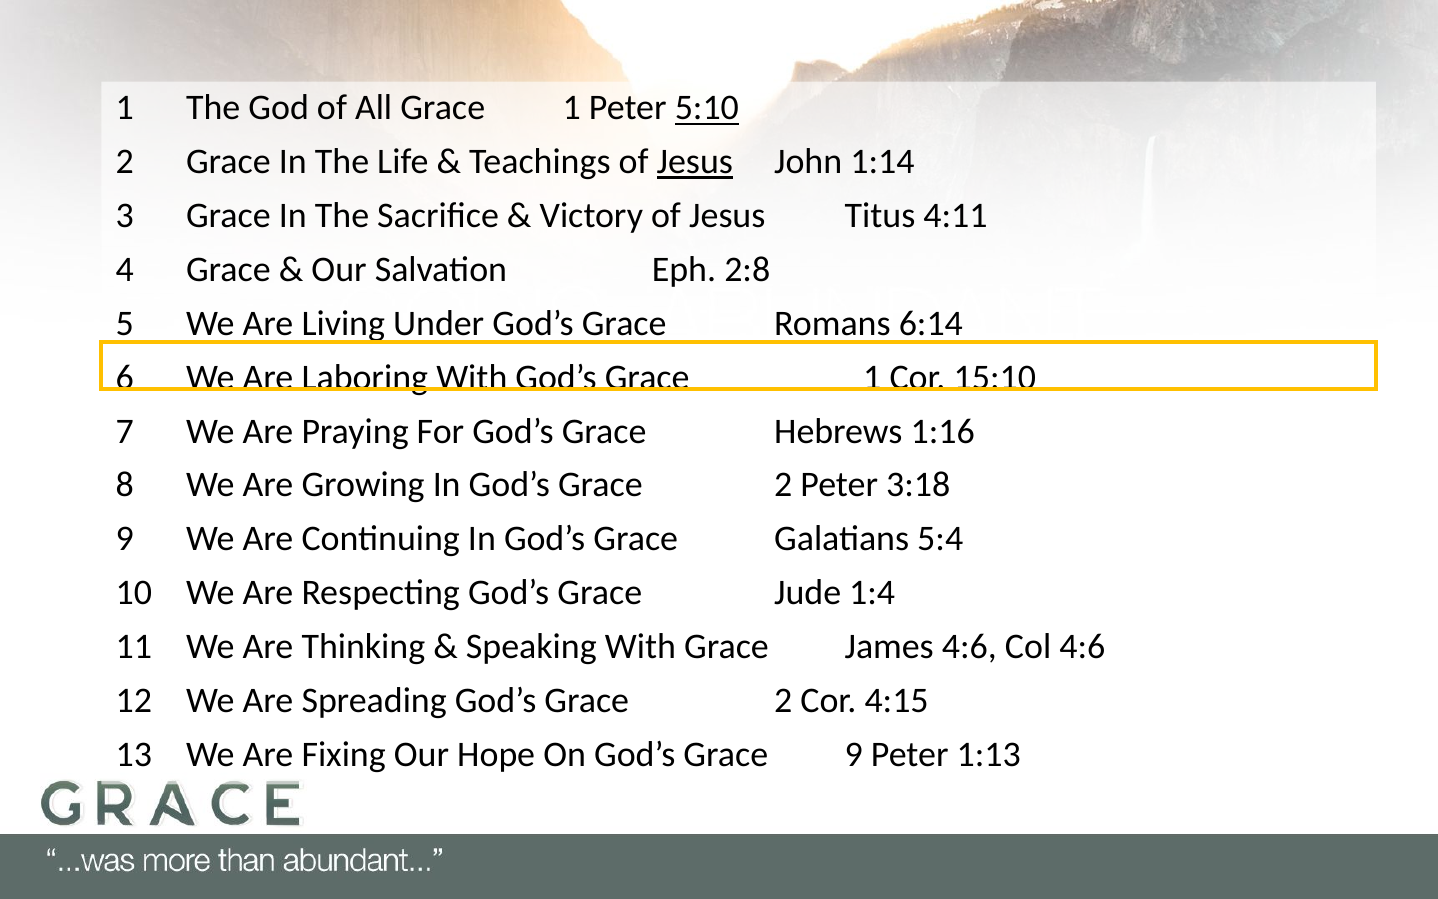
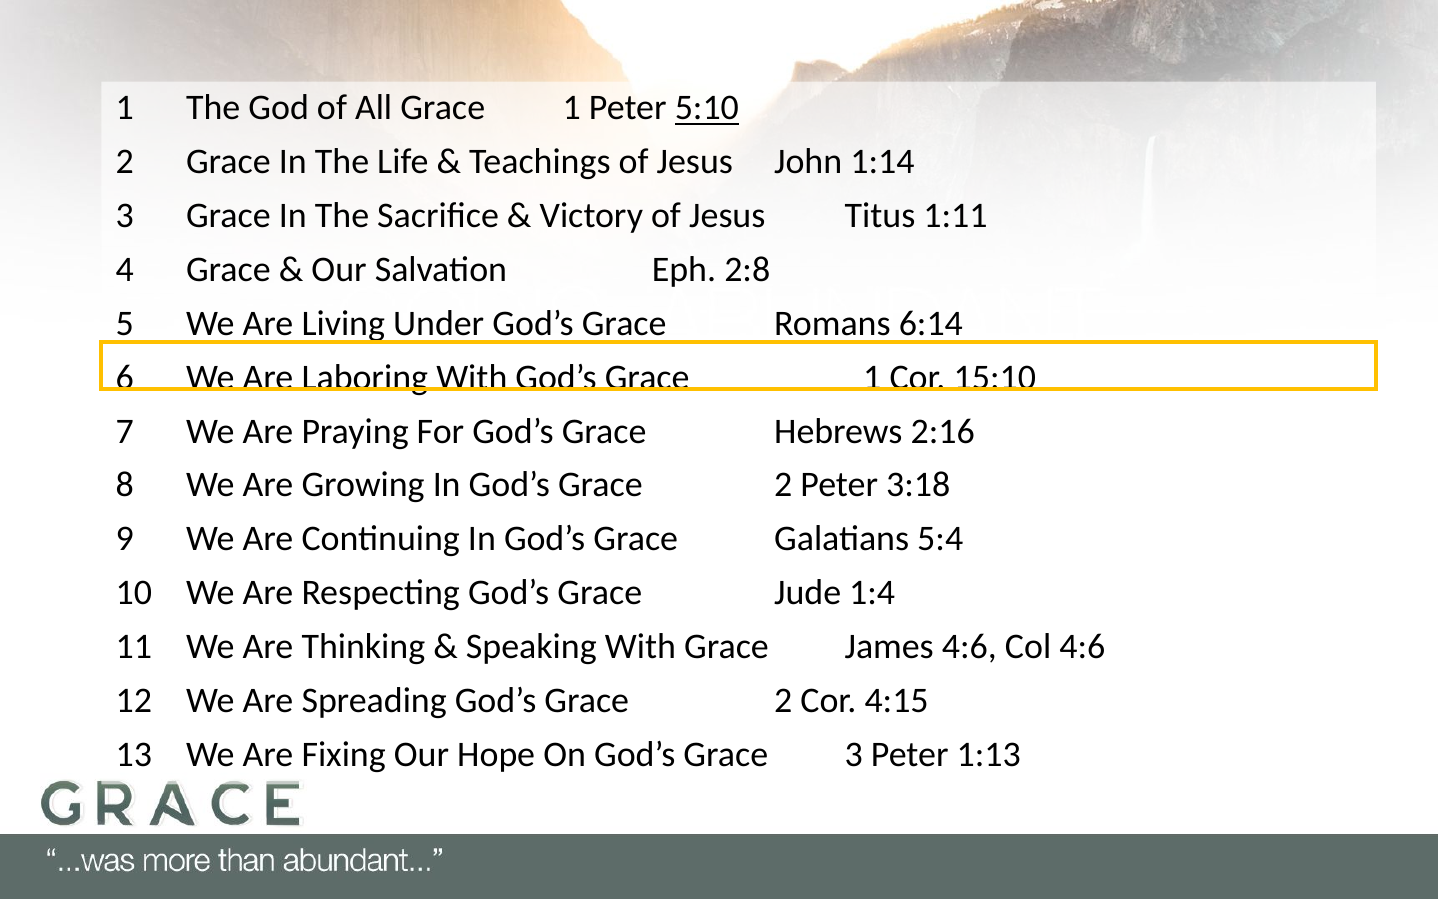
Jesus underline: present -> none (695, 162)
4:11: 4:11 -> 1:11 (955, 216)
1:16: 1:16 -> 2:16 (943, 431)
Grace 9: 9 -> 3 (854, 754)
